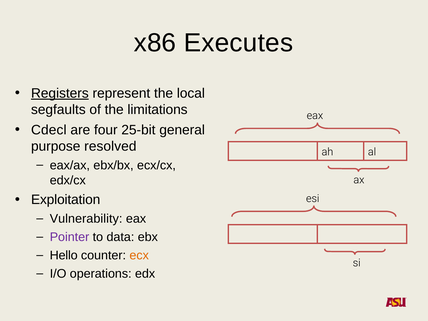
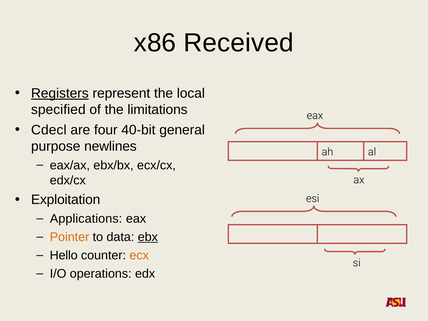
Executes: Executes -> Received (239, 43)
segfaults: segfaults -> specified (58, 110)
25-bit: 25-bit -> 40-bit (138, 130)
resolved: resolved -> newlines (110, 146)
Vulnerability: Vulnerability -> Applications (86, 219)
Pointer colour: purple -> orange (70, 237)
ebx underline: none -> present (148, 237)
